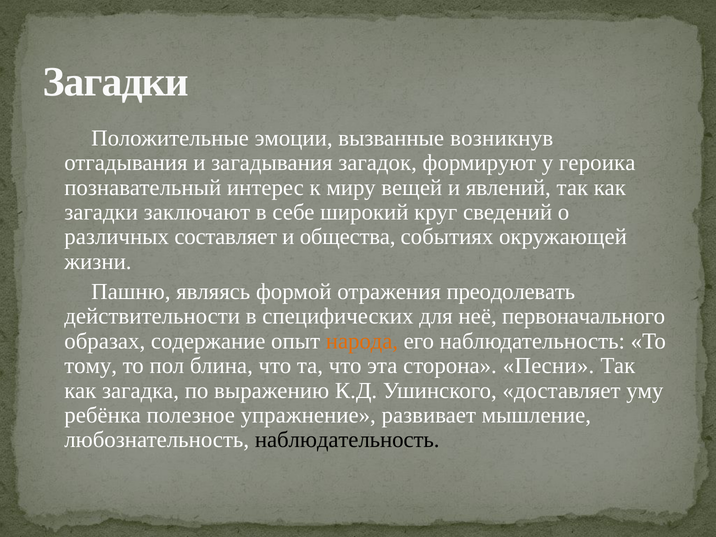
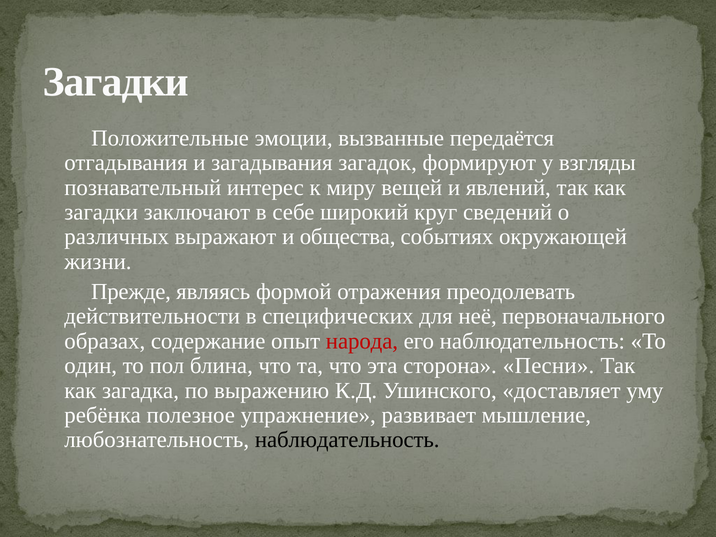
возникнув: возникнув -> передаётся (502, 138)
героика: героика -> взгляды (597, 163)
составляет: составляет -> выражают (226, 237)
Пашню: Пашню -> Прежде (131, 292)
народа colour: orange -> red (362, 341)
тому: тому -> один (91, 366)
